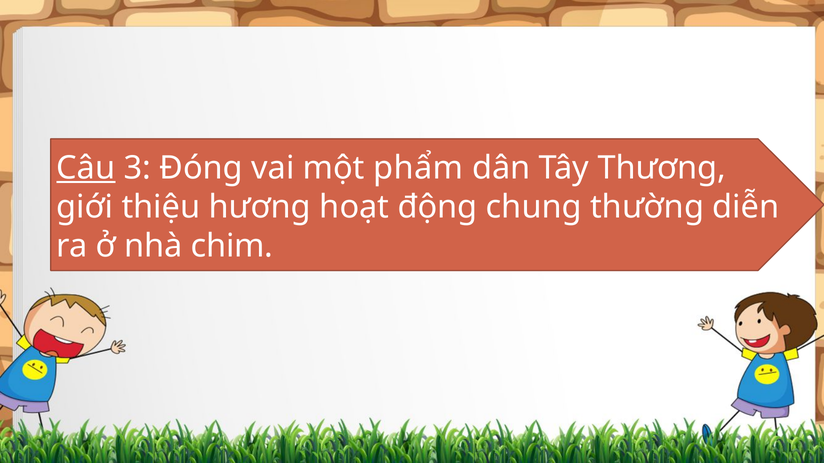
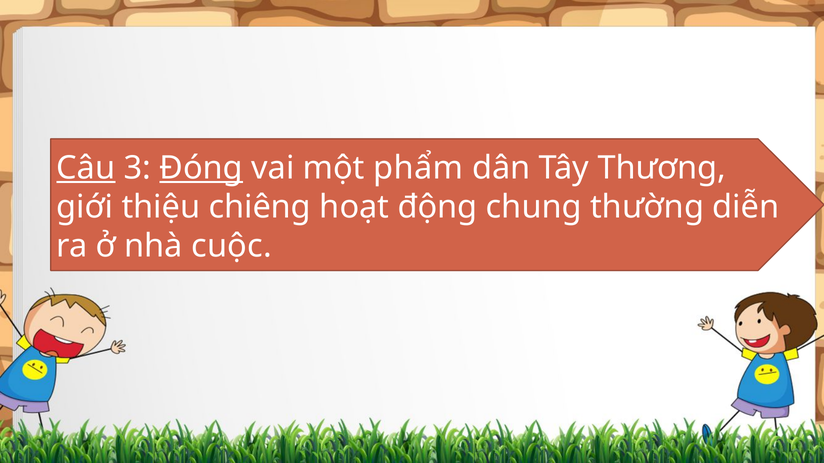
Đóng underline: none -> present (201, 168)
hương: hương -> chiêng (260, 207)
chim: chim -> cuộc (232, 246)
